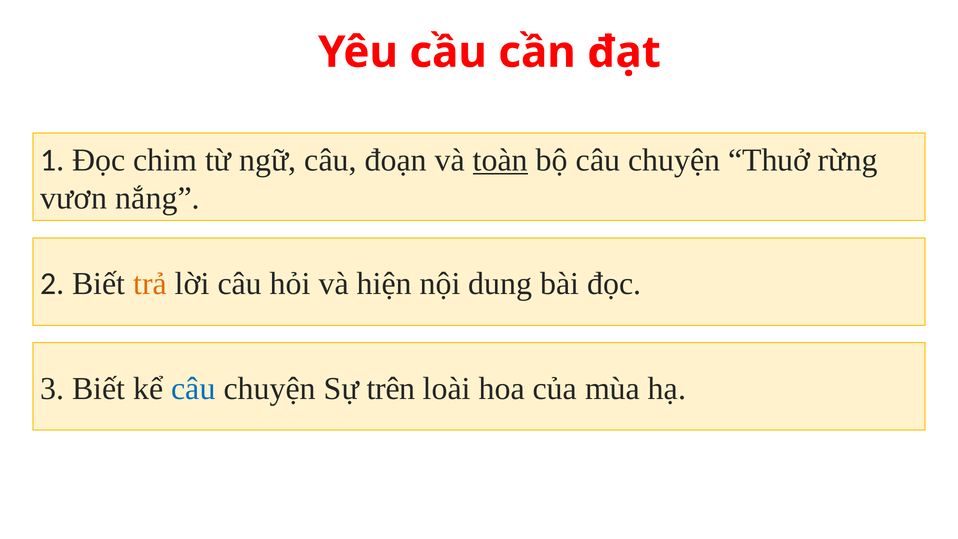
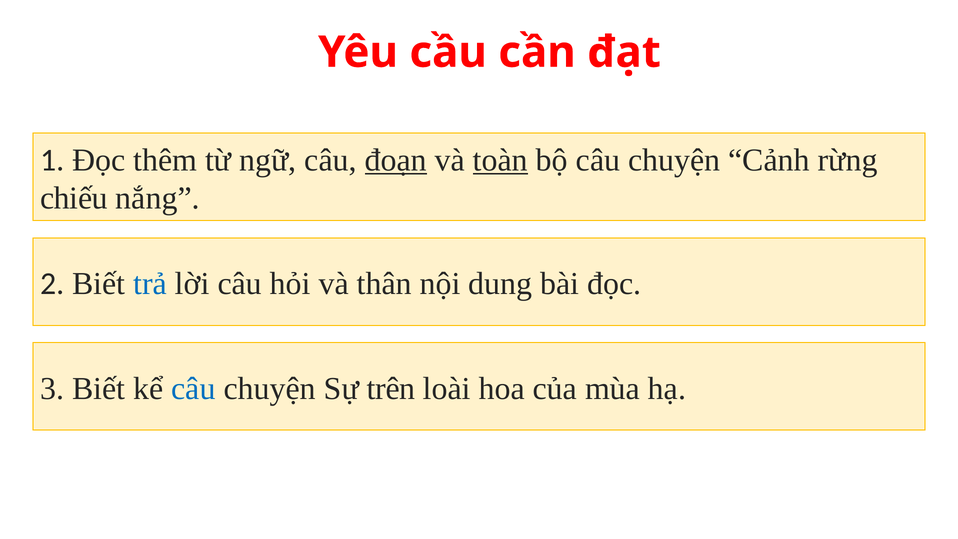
chim: chim -> thêm (165, 160)
đoạn underline: none -> present (396, 160)
Thuở: Thuở -> Cảnh (769, 160)
vươn: vươn -> chiếu (74, 198)
trả colour: orange -> blue (150, 284)
hiện: hiện -> thân (384, 284)
